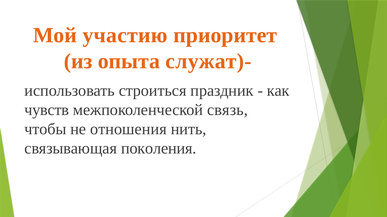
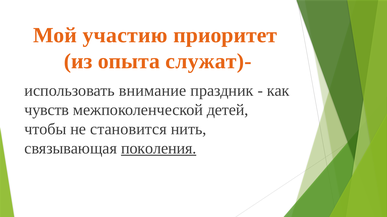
строиться: строиться -> внимание (153, 91)
связь: связь -> детей (228, 110)
отношения: отношения -> становится (128, 129)
поколения underline: none -> present (159, 149)
